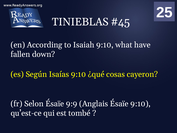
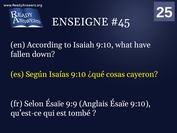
TINIEBLAS: TINIEBLAS -> ENSEIGNE (80, 22)
